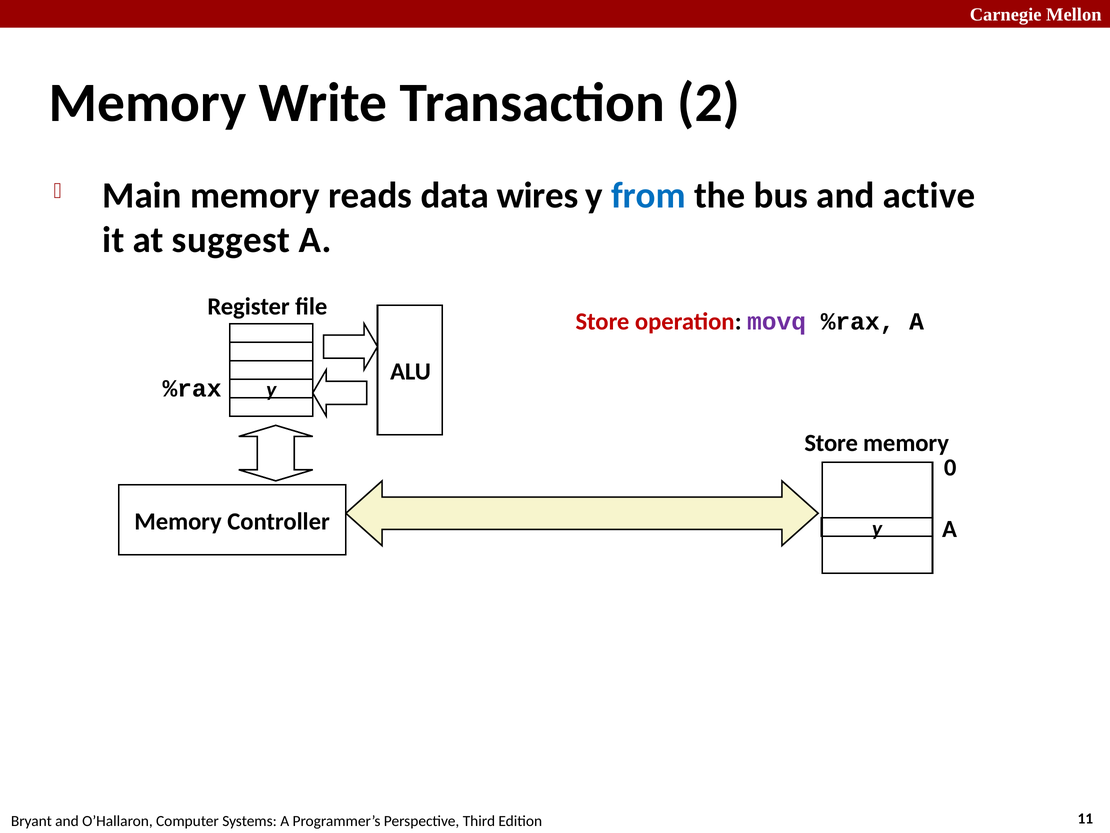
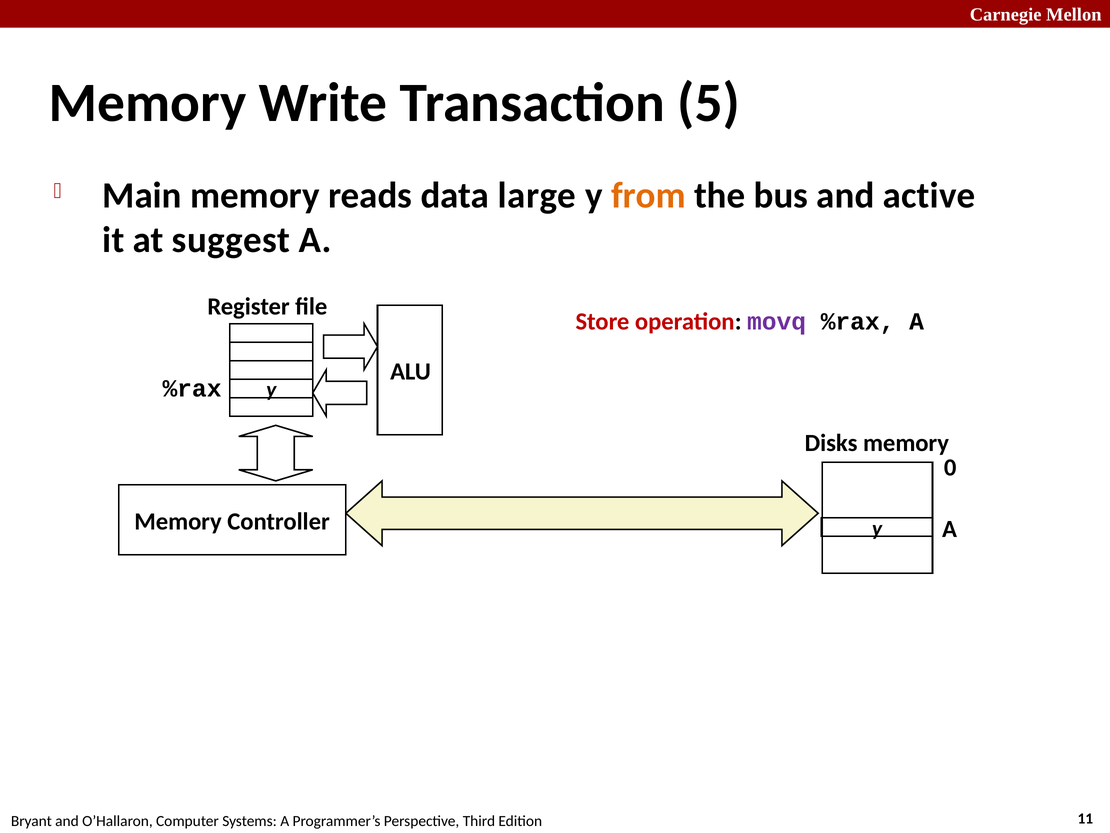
2: 2 -> 5 (709, 103)
wires: wires -> large (537, 196)
from colour: blue -> orange (649, 196)
Store: Store -> Disks (831, 443)
